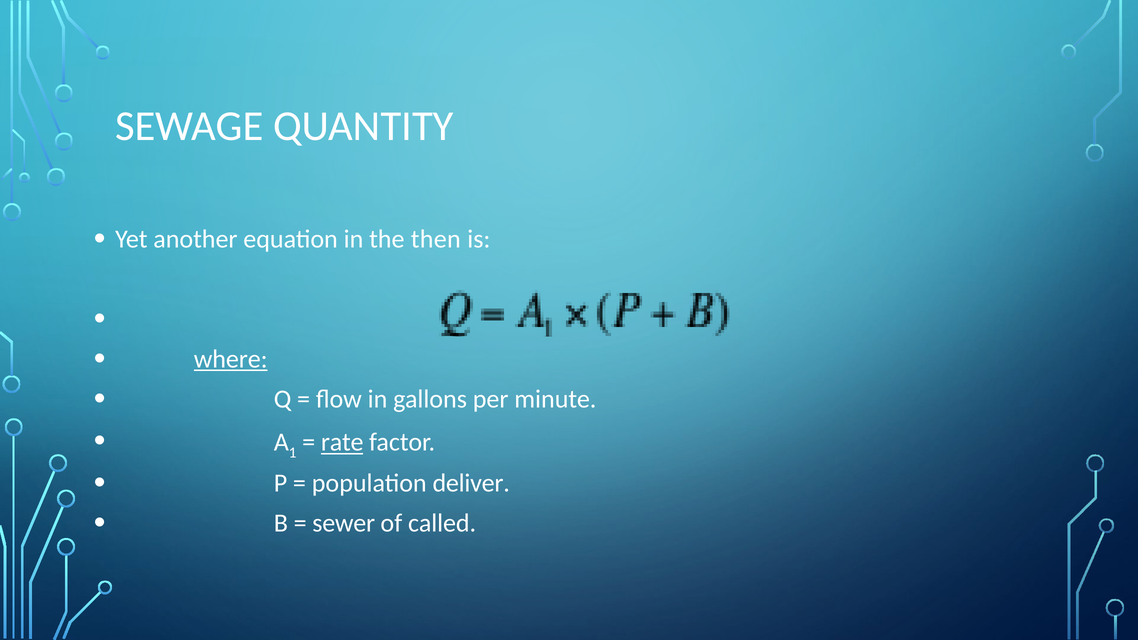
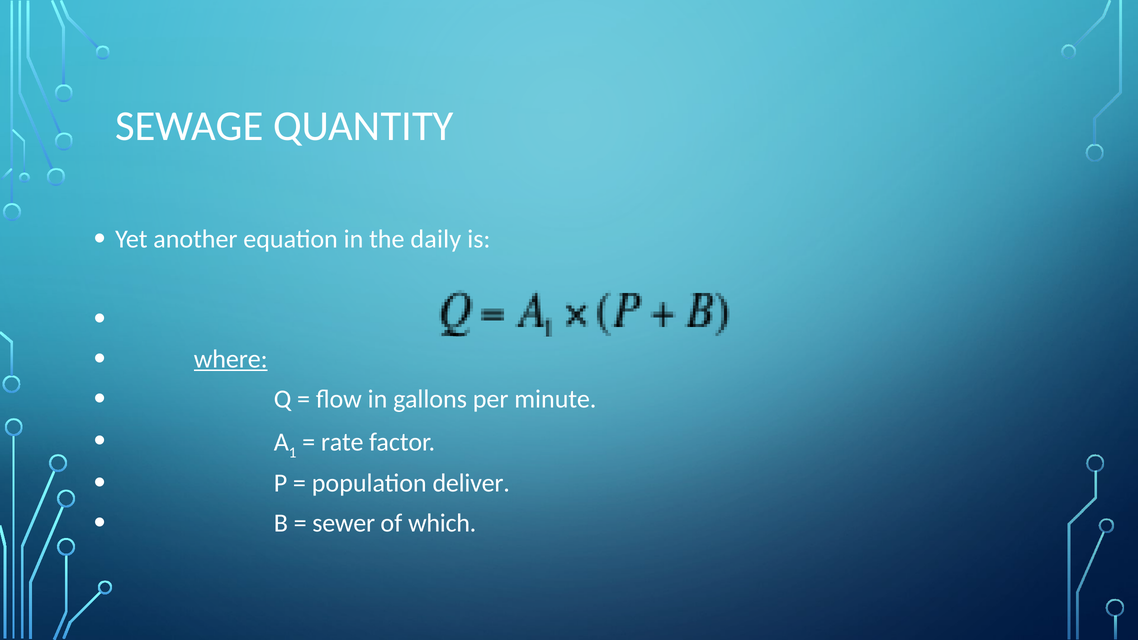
then: then -> daily (436, 239)
rate underline: present -> none (342, 442)
called: called -> which (442, 523)
